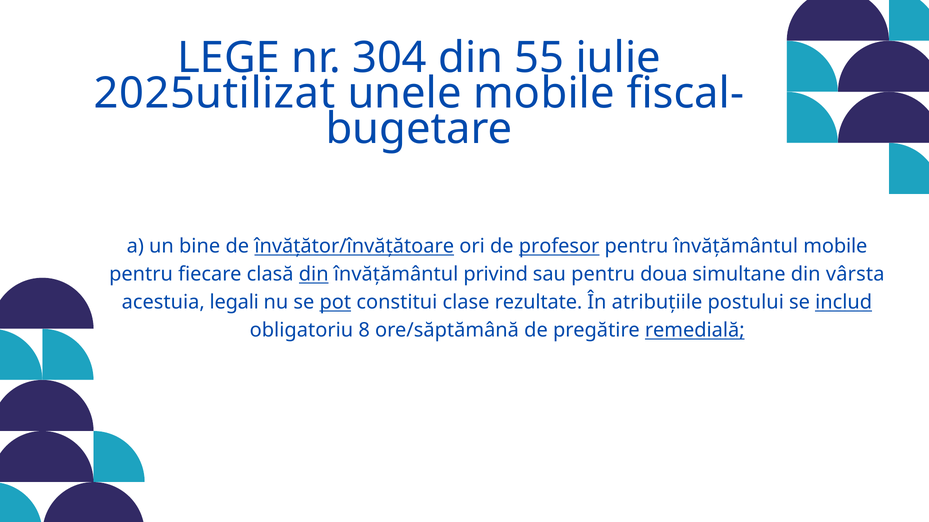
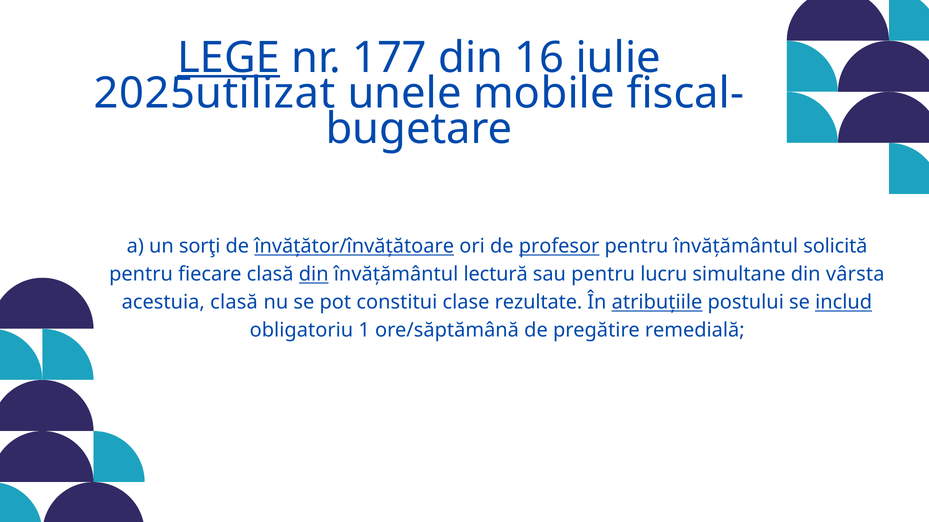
LEGE underline: none -> present (228, 58)
304: 304 -> 177 (390, 58)
55: 55 -> 16 (539, 58)
bine: bine -> sorţi (200, 247)
învățământul mobile: mobile -> solicită (835, 247)
privind: privind -> lectură (496, 275)
doua: doua -> lucru (664, 275)
acestuia legali: legali -> clasă (234, 303)
pot underline: present -> none (335, 303)
atribuțiile underline: none -> present (657, 303)
8: 8 -> 1 (364, 331)
remedială underline: present -> none (695, 331)
